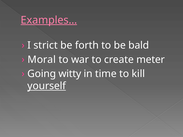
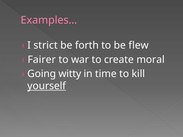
Examples… underline: present -> none (49, 20)
bald: bald -> flew (139, 45)
Moral: Moral -> Fairer (42, 60)
meter: meter -> moral (151, 60)
